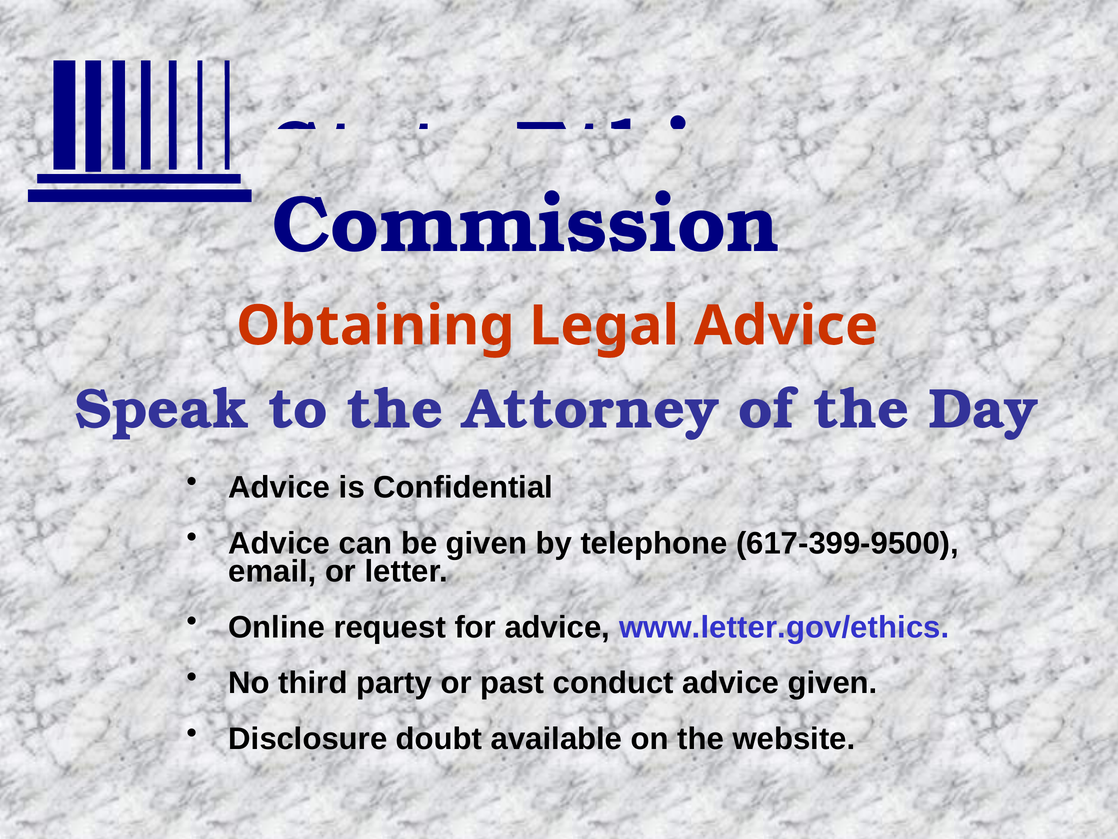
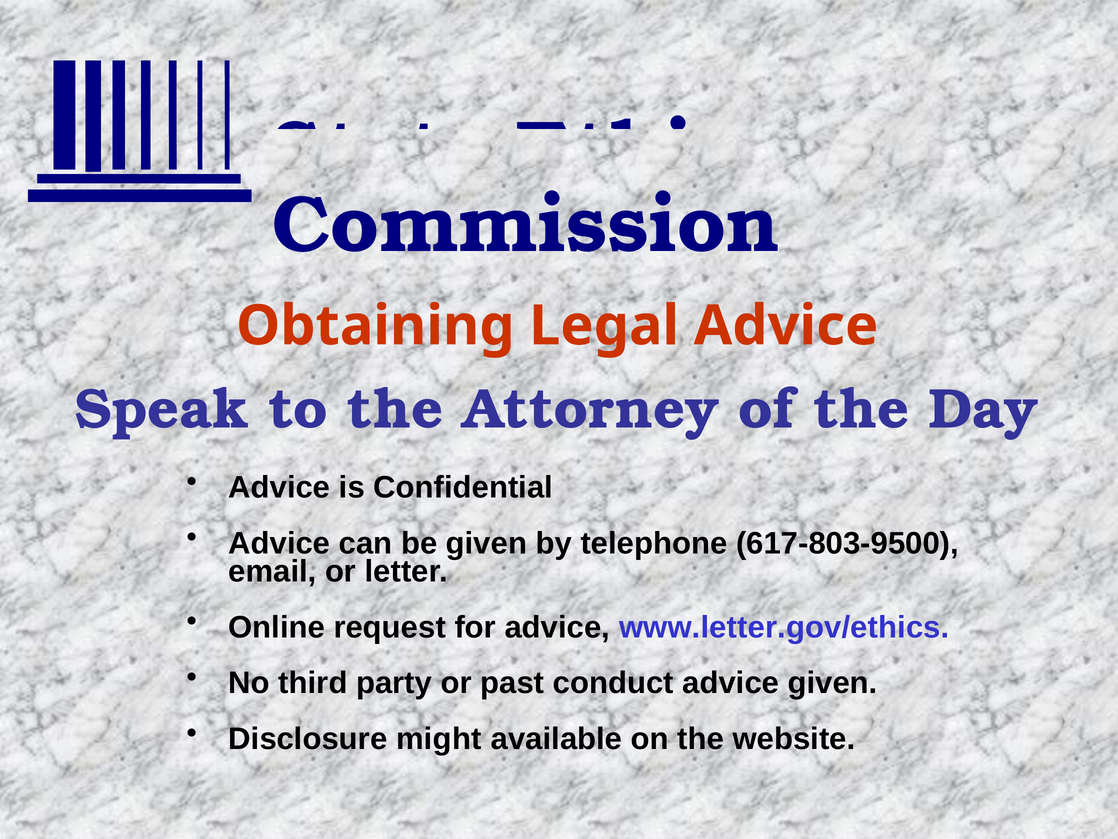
617-399-9500: 617-399-9500 -> 617-803-9500 (847, 543)
doubt: doubt -> might (439, 739)
